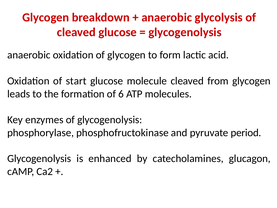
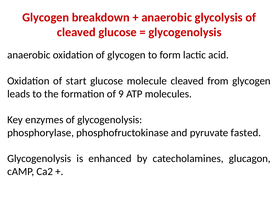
6: 6 -> 9 (121, 94)
period: period -> fasted (246, 133)
